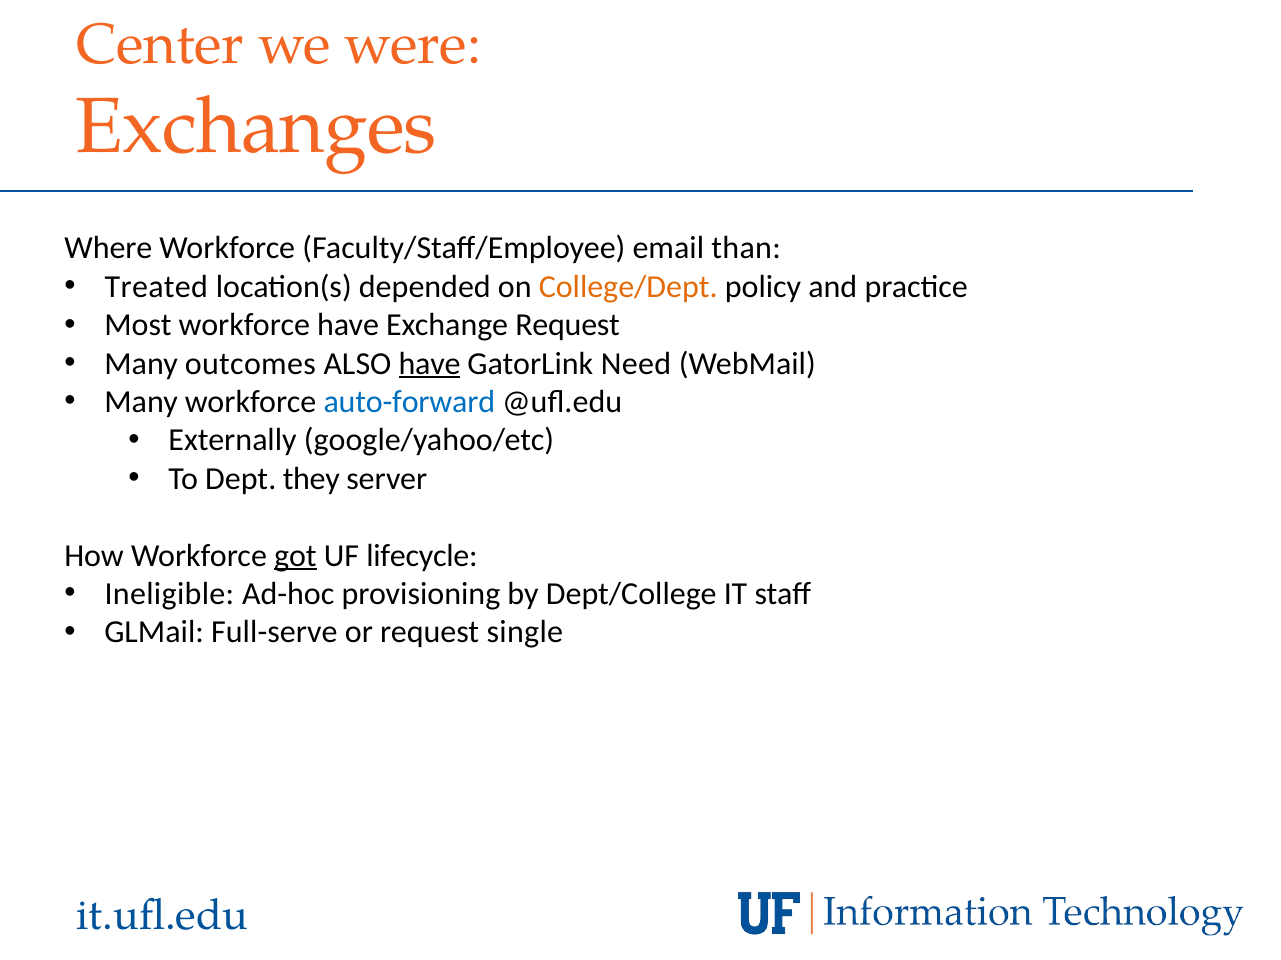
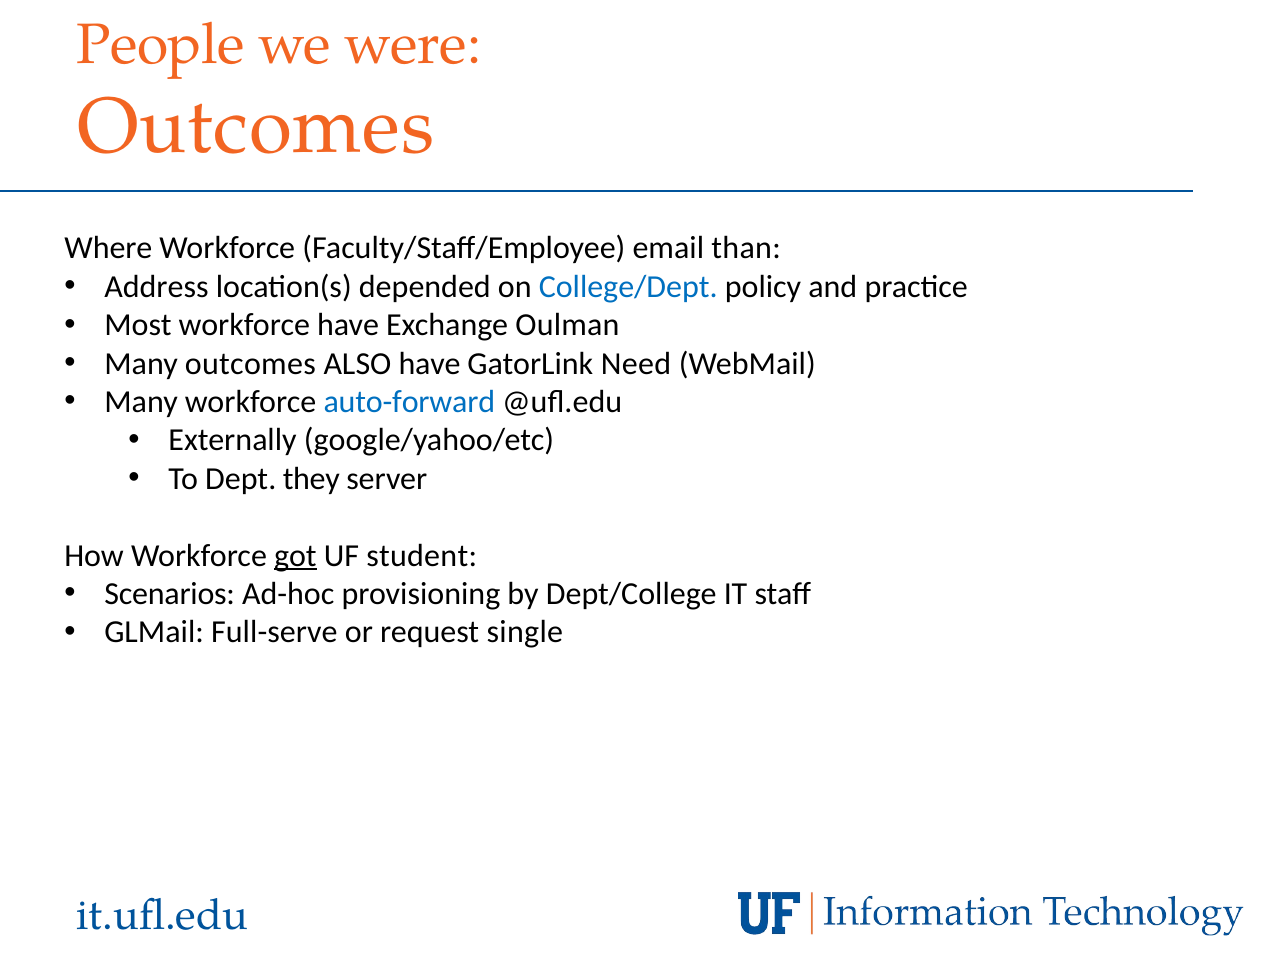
Center: Center -> People (161, 44)
Exchanges: Exchanges -> Outcomes (256, 127)
Treated: Treated -> Address (156, 287)
College/Dept colour: orange -> blue (628, 287)
Exchange Request: Request -> Oulman (567, 325)
have underline: present -> none (429, 364)
lifecycle: lifecycle -> student (422, 556)
Ineligible: Ineligible -> Scenarios (170, 594)
